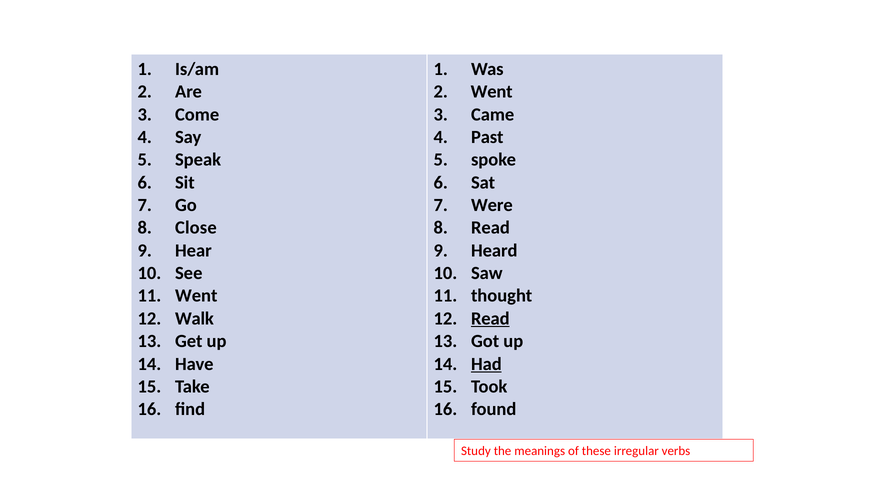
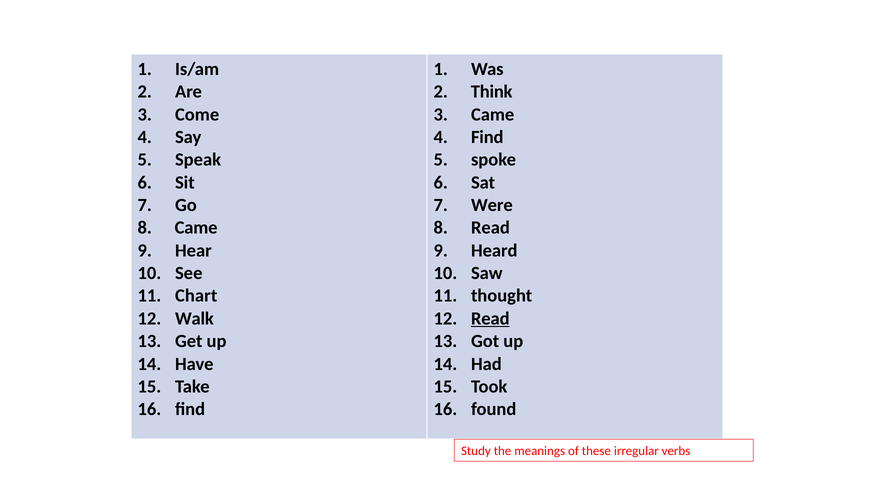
Went: Went -> Think (492, 92)
Past: Past -> Find (487, 137)
Close: Close -> Came (196, 228)
Went: Went -> Chart (196, 296)
Had underline: present -> none (486, 364)
